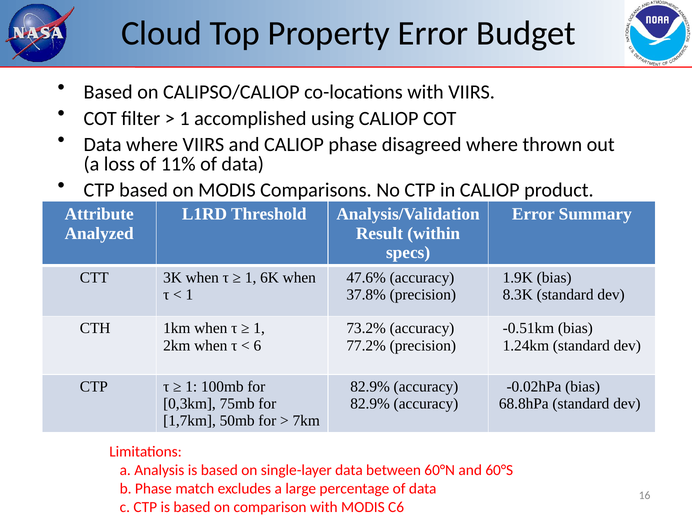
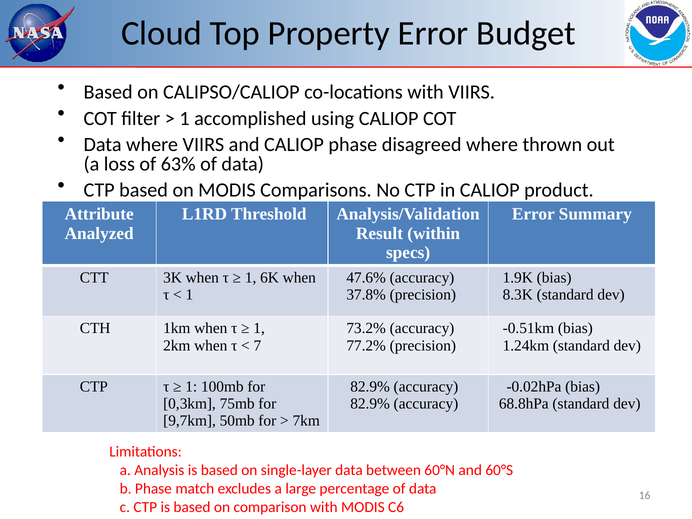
11%: 11% -> 63% (178, 164)
6: 6 -> 7 (257, 345)
1,7km: 1,7km -> 9,7km (190, 421)
